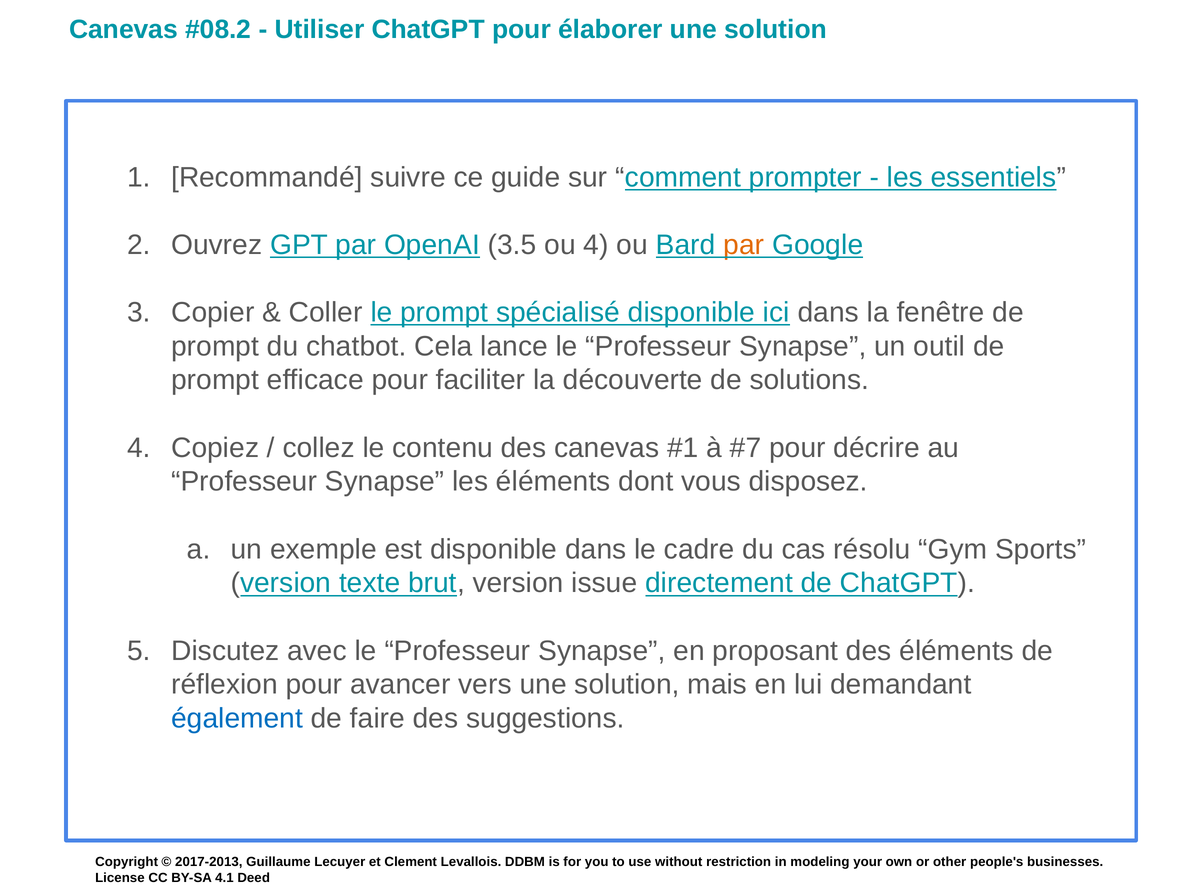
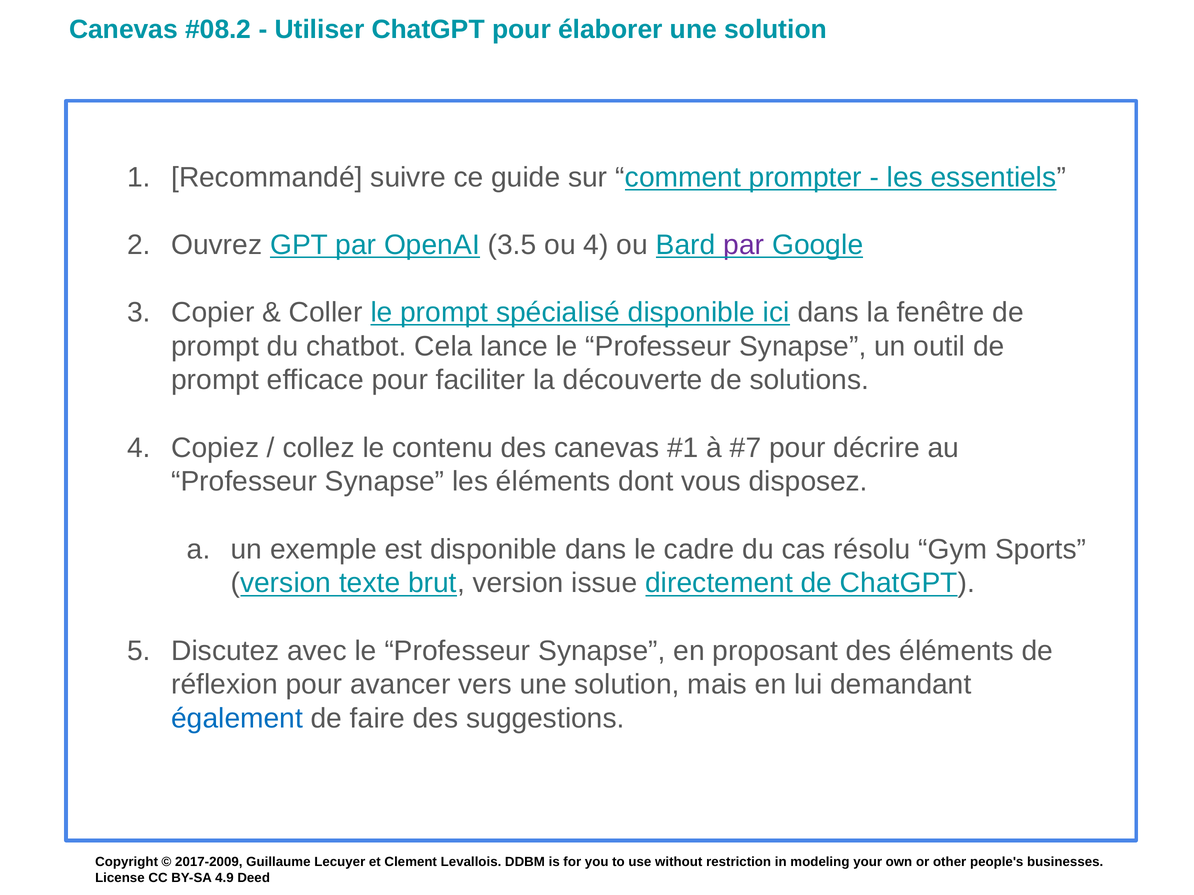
par colour: orange -> purple (744, 245)
2017-2013: 2017-2013 -> 2017-2009 (209, 863)
4.1: 4.1 -> 4.9 (224, 878)
